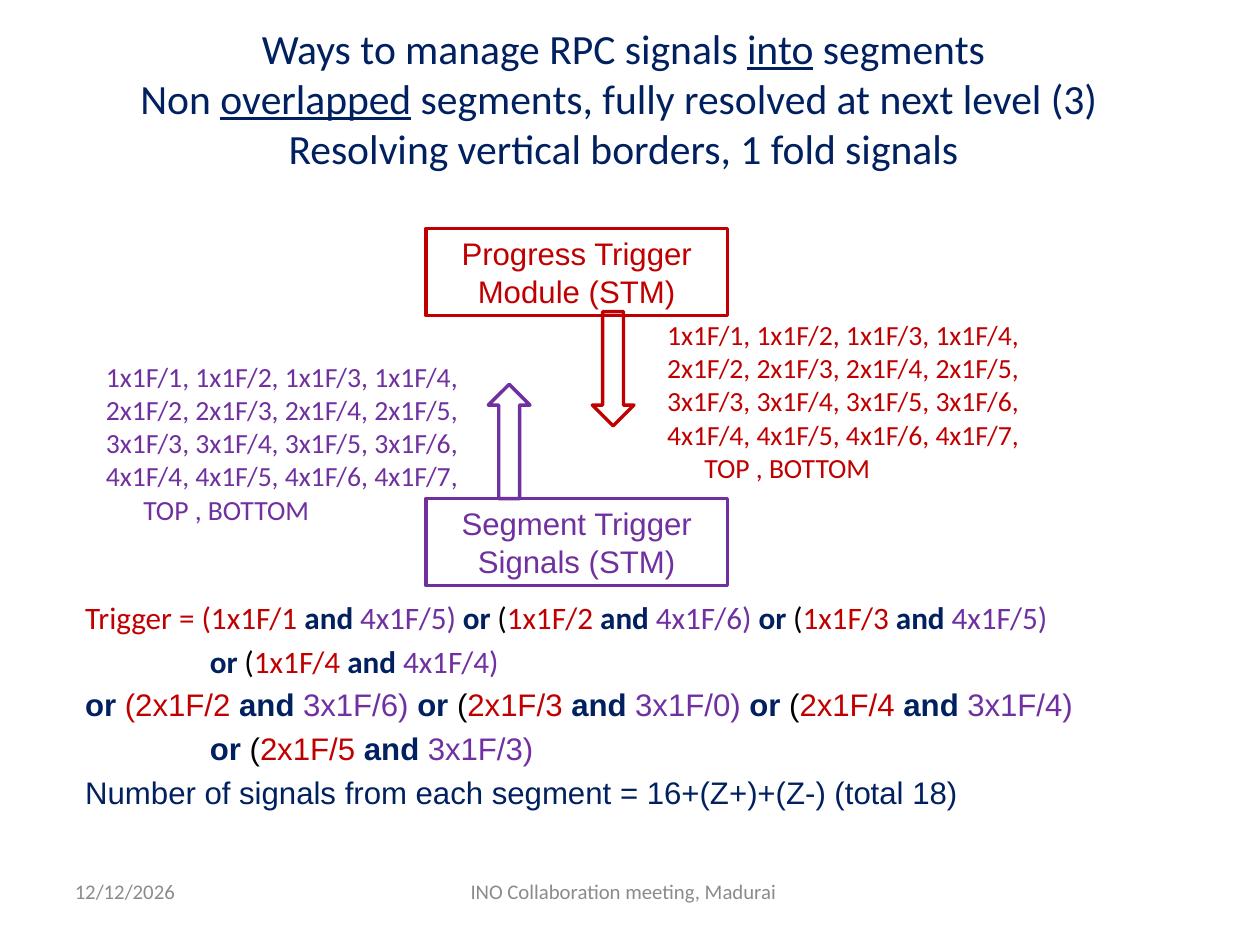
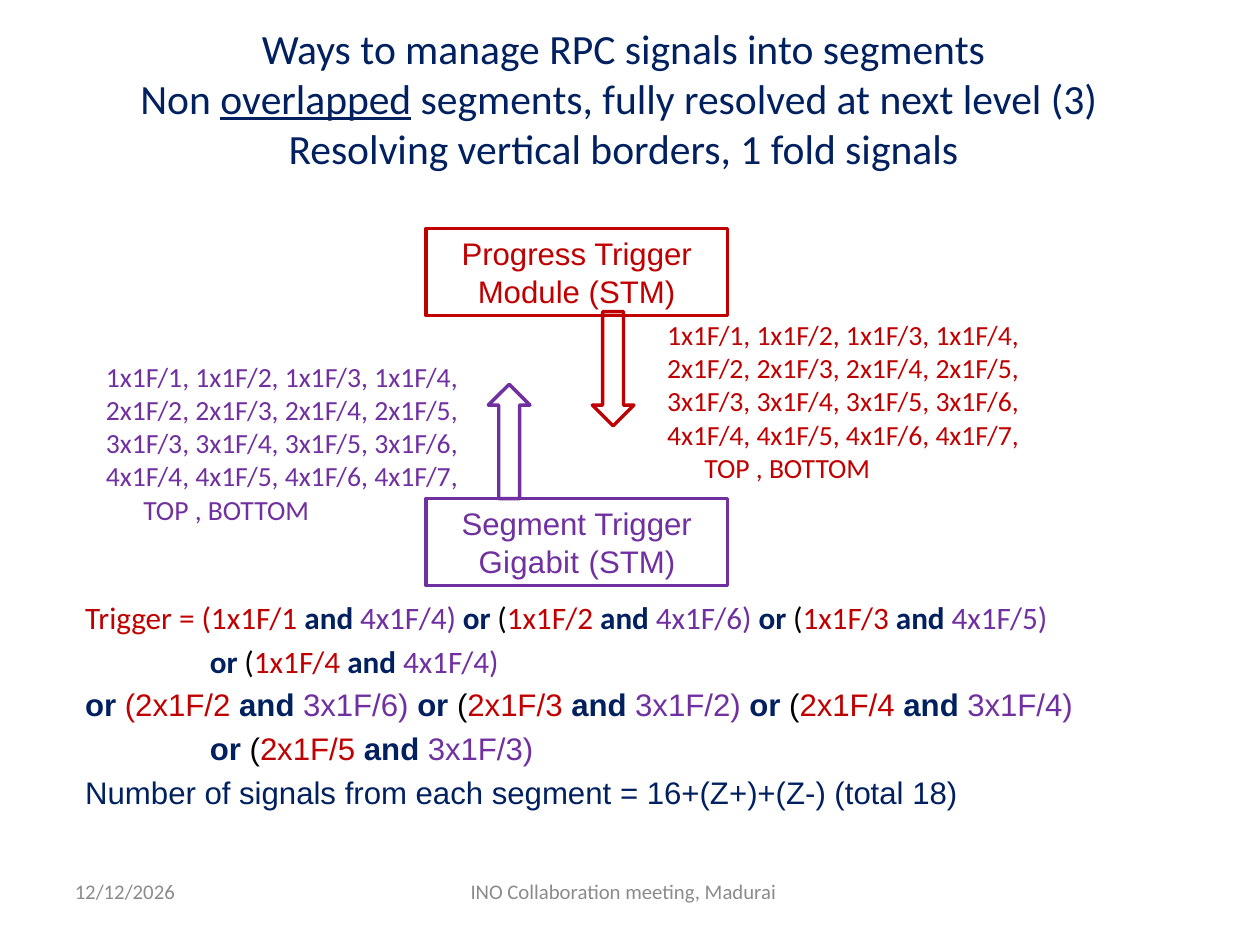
into underline: present -> none (780, 51)
Signals: Signals -> Gigabit (529, 563)
1x1F/1 and 4x1F/5: 4x1F/5 -> 4x1F/4 (408, 619)
3x1F/0: 3x1F/0 -> 3x1F/2 (688, 707)
